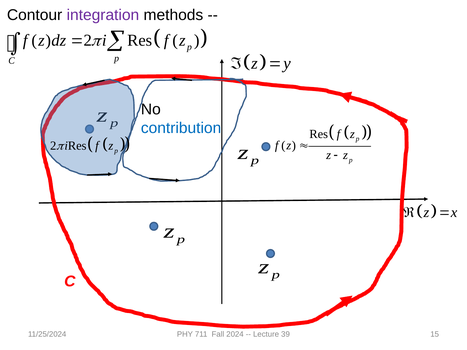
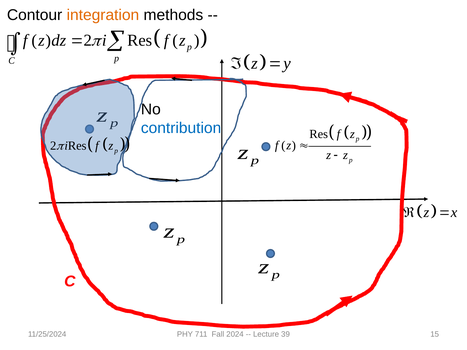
integration colour: purple -> orange (103, 15)
